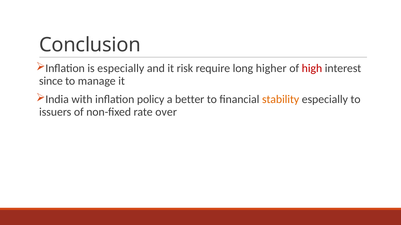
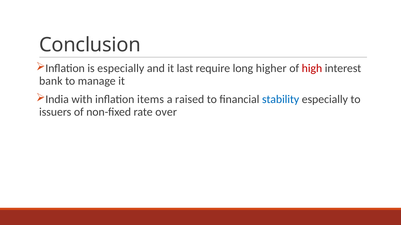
risk: risk -> last (185, 68)
since: since -> bank (51, 81)
policy: policy -> items (151, 100)
better: better -> raised (190, 100)
stability colour: orange -> blue (281, 100)
